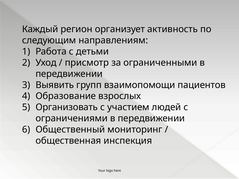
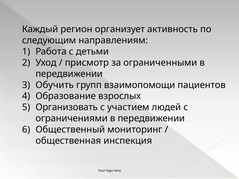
Выявить: Выявить -> Обучить (55, 85)
